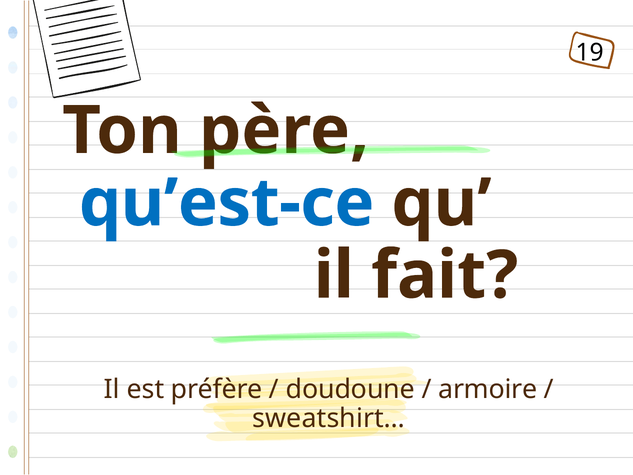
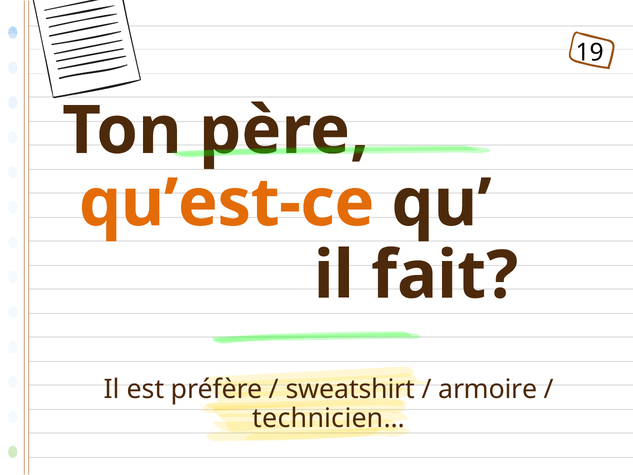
qu’est-ce colour: blue -> orange (227, 203)
doudoune: doudoune -> sweatshirt (350, 389)
sweatshirt…: sweatshirt… -> technicien… (329, 418)
